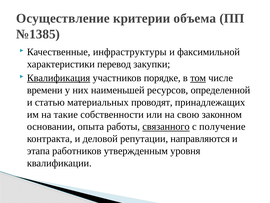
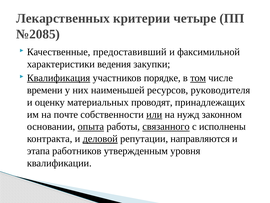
Осуществление: Осуществление -> Лекарственных (63, 18)
объема: объема -> четыре (195, 18)
№1385: №1385 -> №2085 (38, 34)
инфраструктуры: инфраструктуры -> предоставивший (130, 52)
перевод: перевод -> ведения (114, 64)
определенной: определенной -> руководителя (220, 90)
статью: статью -> оценку (50, 102)
такие: такие -> почте (66, 114)
или underline: none -> present (154, 114)
свою: свою -> нужд (188, 114)
опыта underline: none -> present (91, 126)
получение: получение -> исполнены (222, 126)
деловой underline: none -> present (100, 138)
